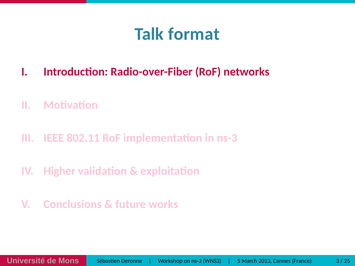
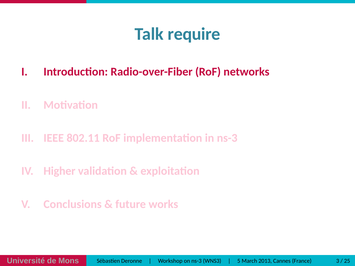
format: format -> require (194, 34)
